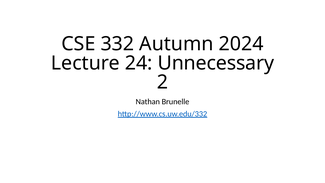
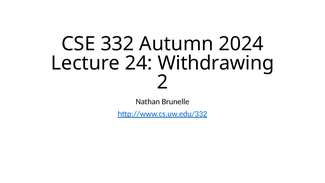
Unnecessary: Unnecessary -> Withdrawing (216, 63)
